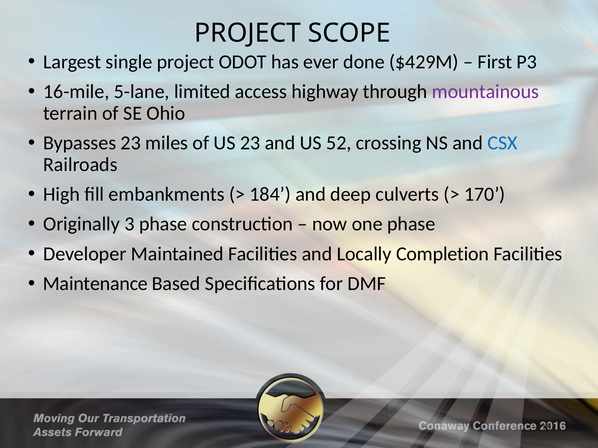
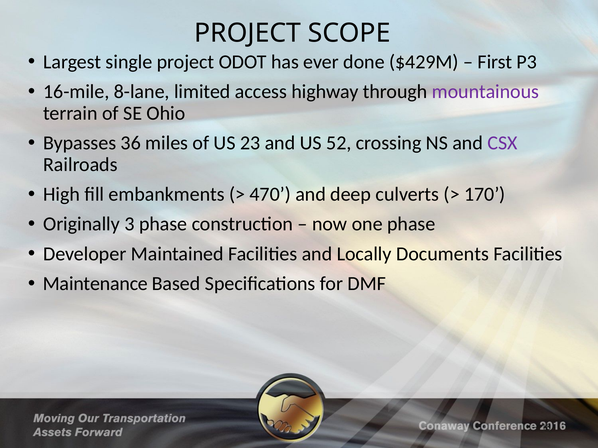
5-lane: 5-lane -> 8-lane (142, 92)
Bypasses 23: 23 -> 36 (131, 143)
CSX colour: blue -> purple (502, 143)
184: 184 -> 470 (270, 194)
Completion: Completion -> Documents (442, 254)
